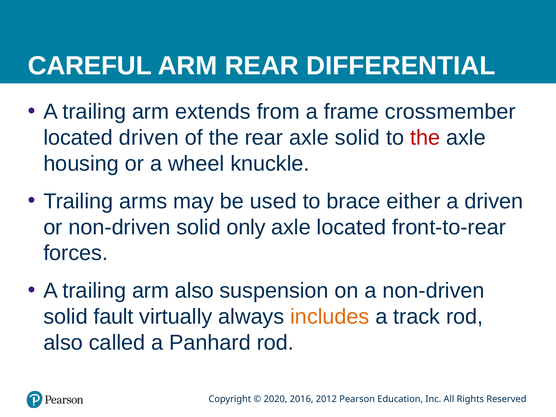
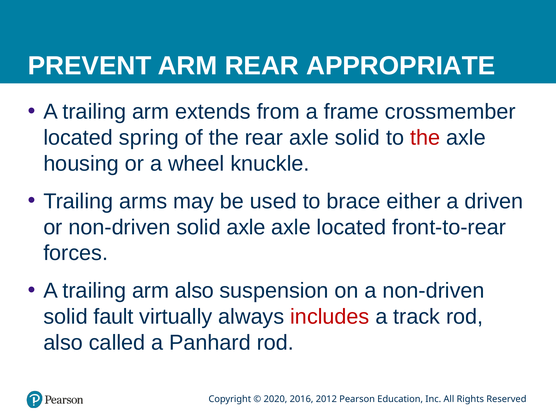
CAREFUL: CAREFUL -> PREVENT (90, 66)
DIFFERENTIAL: DIFFERENTIAL -> APPROPRIATE (401, 66)
located driven: driven -> spring (149, 138)
solid only: only -> axle (246, 227)
includes colour: orange -> red (330, 317)
